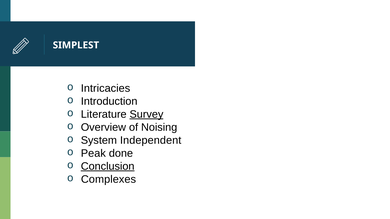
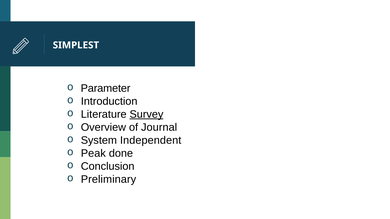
Intricacies: Intricacies -> Parameter (106, 88)
Noising: Noising -> Journal (159, 127)
Conclusion underline: present -> none (108, 166)
Complexes: Complexes -> Preliminary (108, 180)
